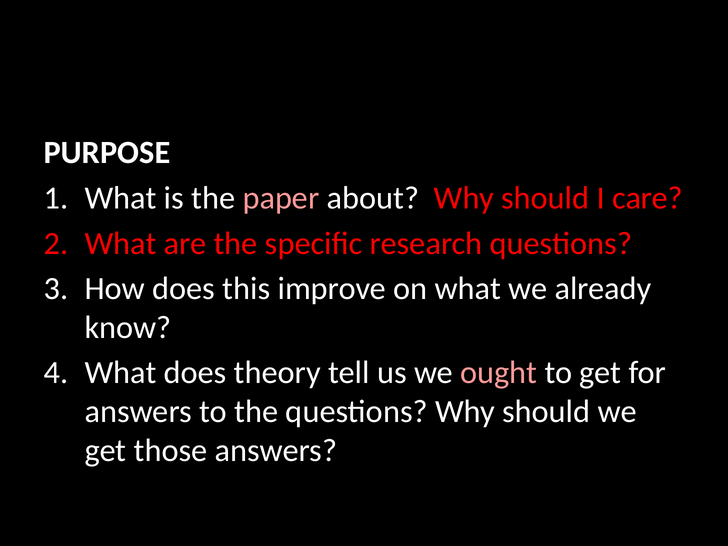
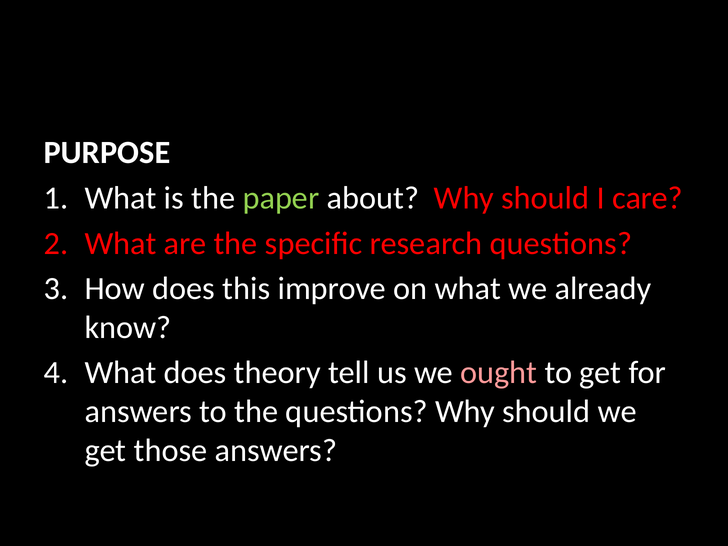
paper colour: pink -> light green (281, 198)
